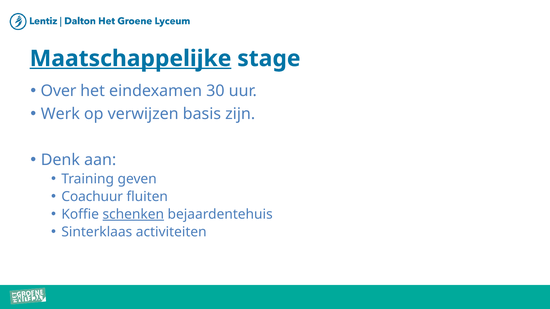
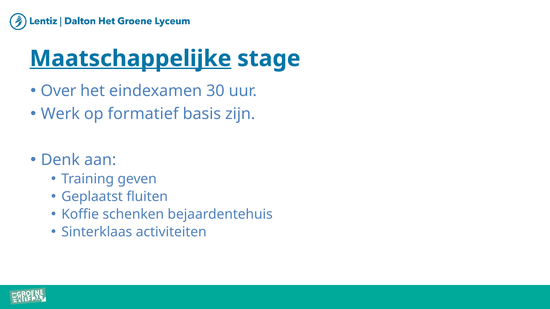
verwijzen: verwijzen -> formatief (143, 114)
Coachuur: Coachuur -> Geplaatst (92, 197)
schenken underline: present -> none (133, 214)
